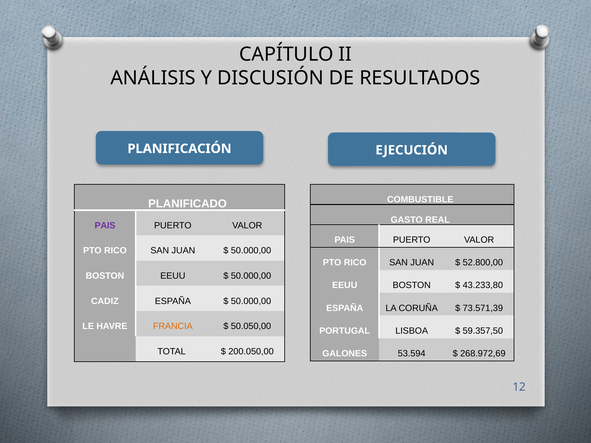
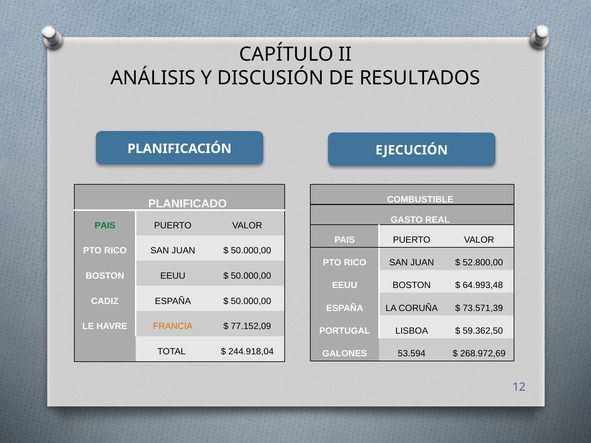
PAIS colour: purple -> green (105, 225)
43.233,80: 43.233,80 -> 64.993,48 (483, 285)
50.050,00: 50.050,00 -> 77.152,09 (251, 326)
59.357,50: 59.357,50 -> 59.362,50 (483, 331)
200.050,00: 200.050,00 -> 244.918,04 (251, 352)
